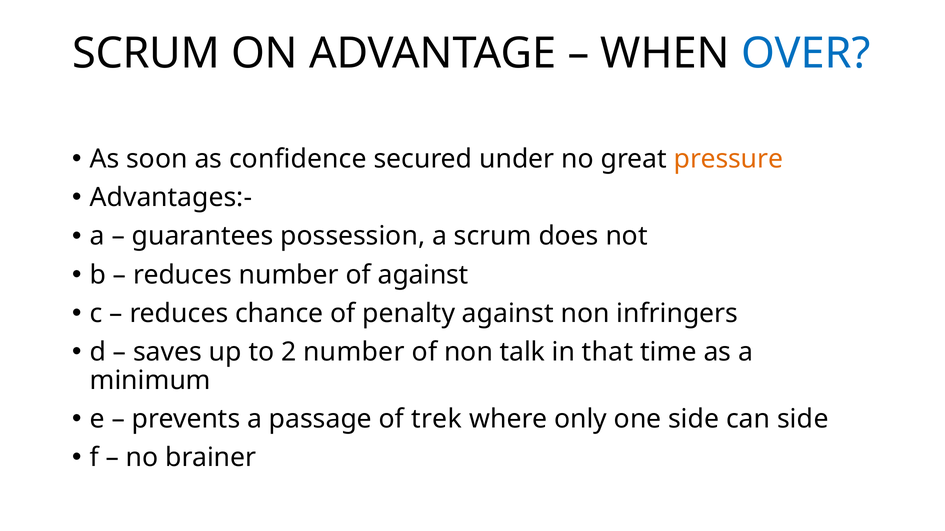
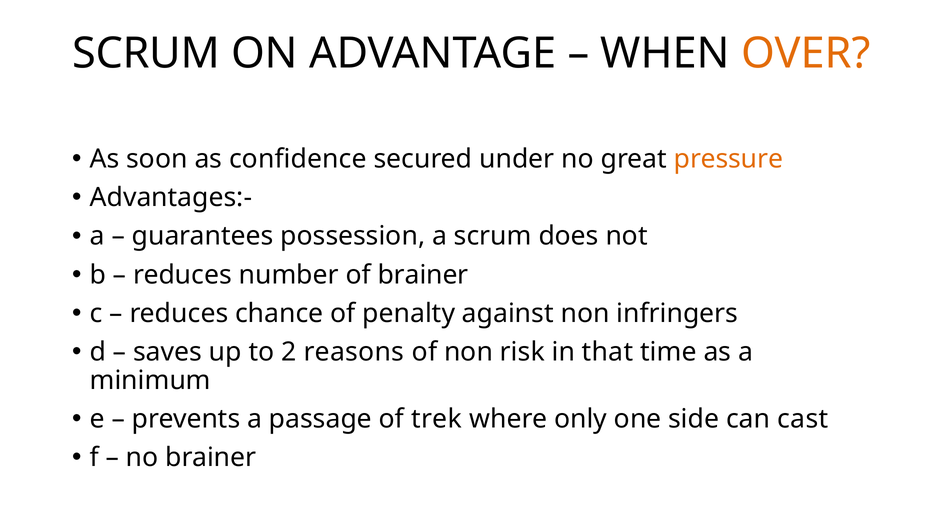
OVER colour: blue -> orange (806, 53)
of against: against -> brainer (423, 275)
2 number: number -> reasons (354, 352)
talk: talk -> risk (522, 352)
can side: side -> cast (803, 420)
